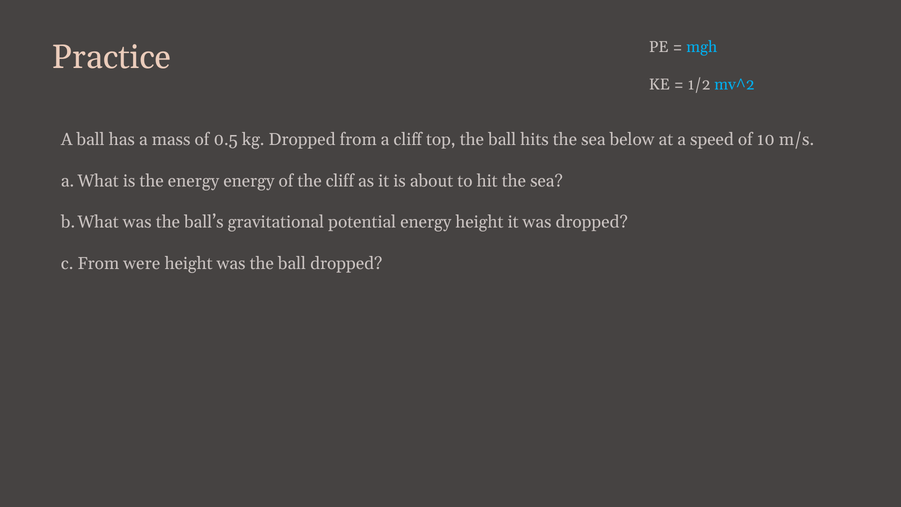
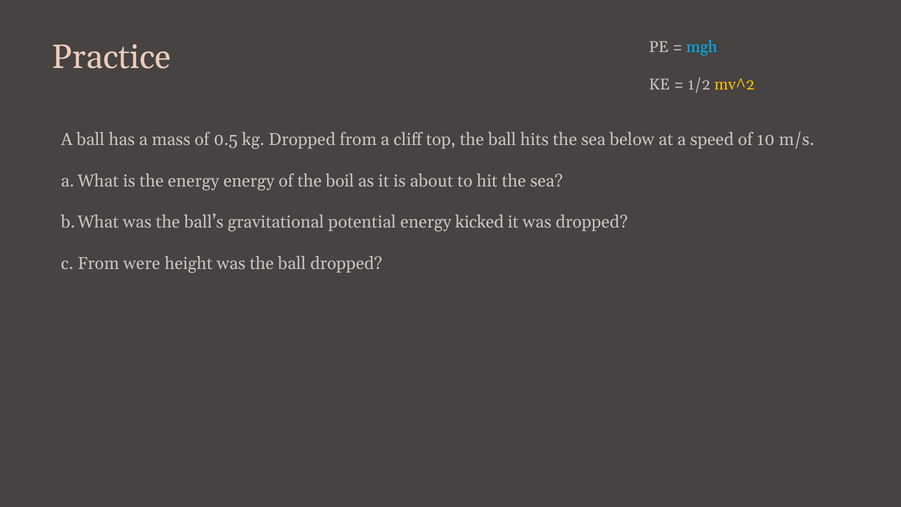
mv^2 colour: light blue -> yellow (734, 85)
the cliff: cliff -> boil (340, 181)
energy height: height -> kicked (480, 222)
